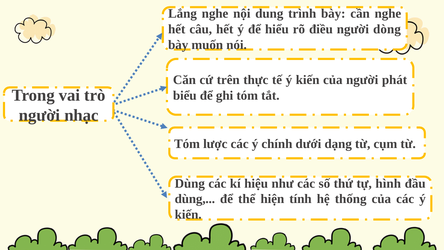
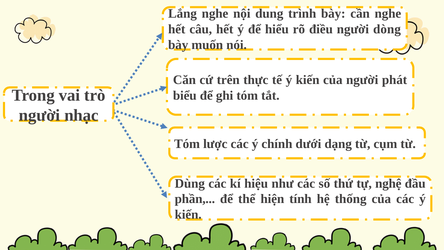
hình: hình -> nghệ (388, 183)
dùng: dùng -> phần (195, 199)
